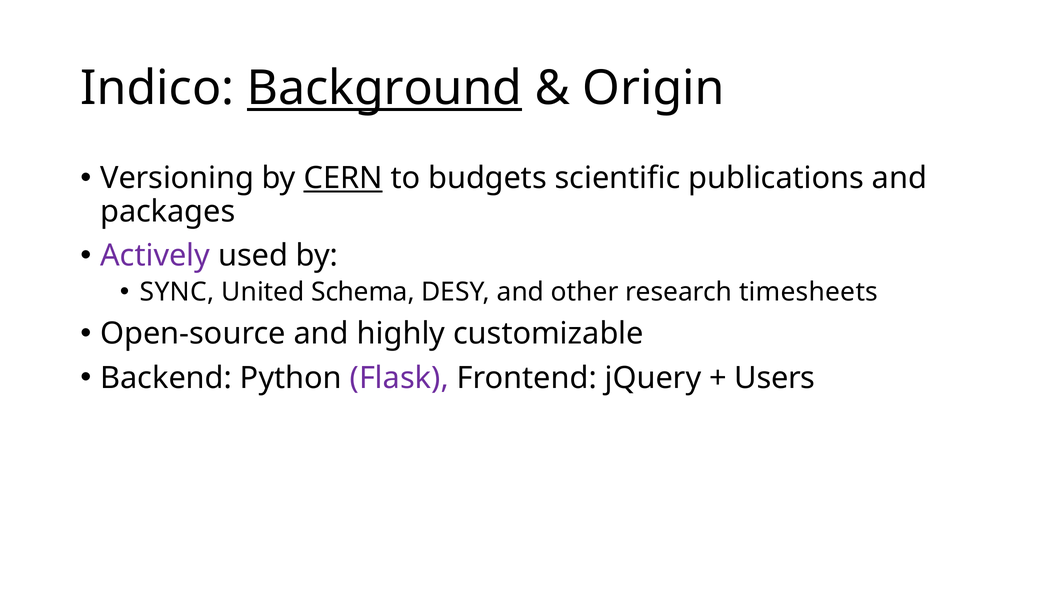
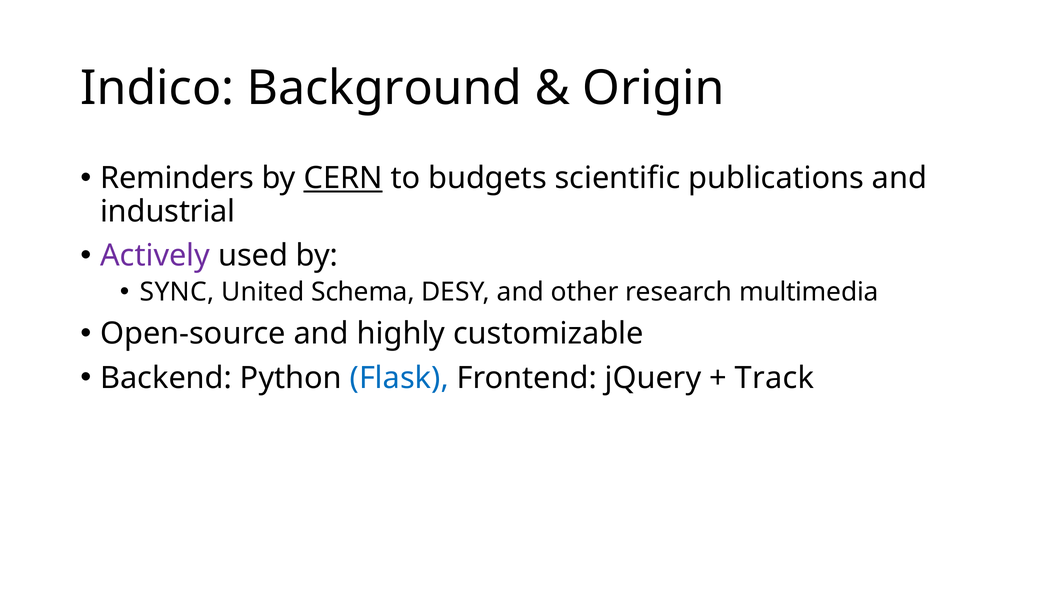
Background underline: present -> none (384, 89)
Versioning: Versioning -> Reminders (177, 178)
packages: packages -> industrial (168, 212)
timesheets: timesheets -> multimedia (809, 292)
Flask colour: purple -> blue (399, 378)
Users: Users -> Track (775, 378)
